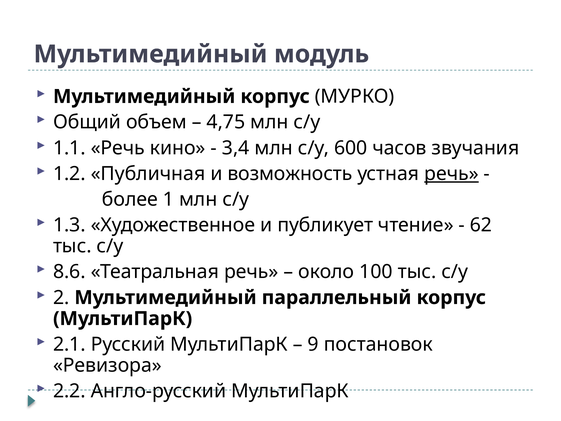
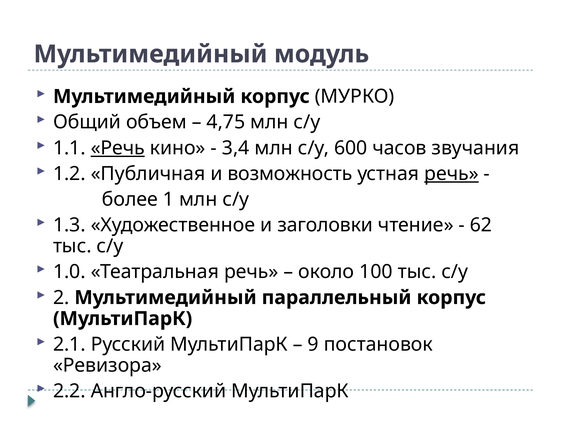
Речь underline: none -> present (118, 148)
публикует: публикует -> заголовки (325, 225)
8.6: 8.6 -> 1.0 (69, 272)
